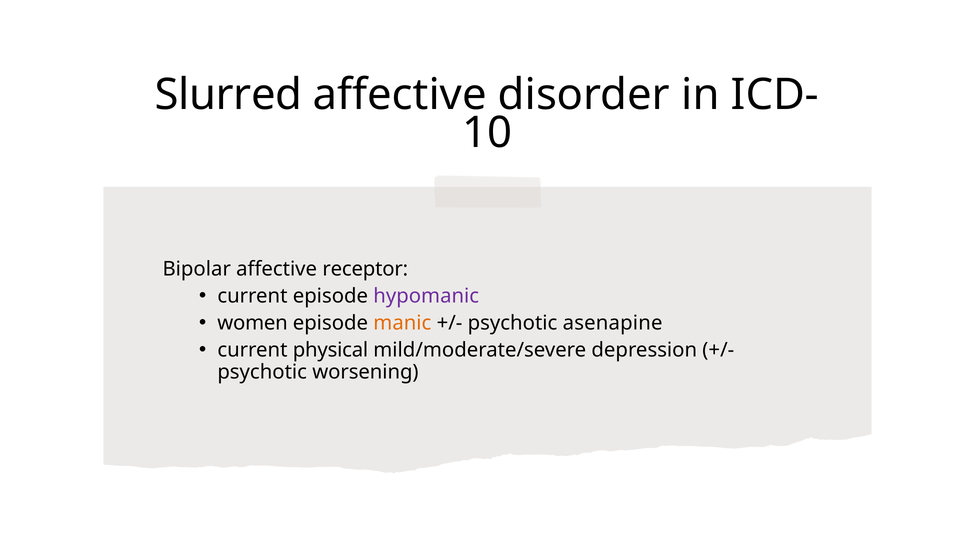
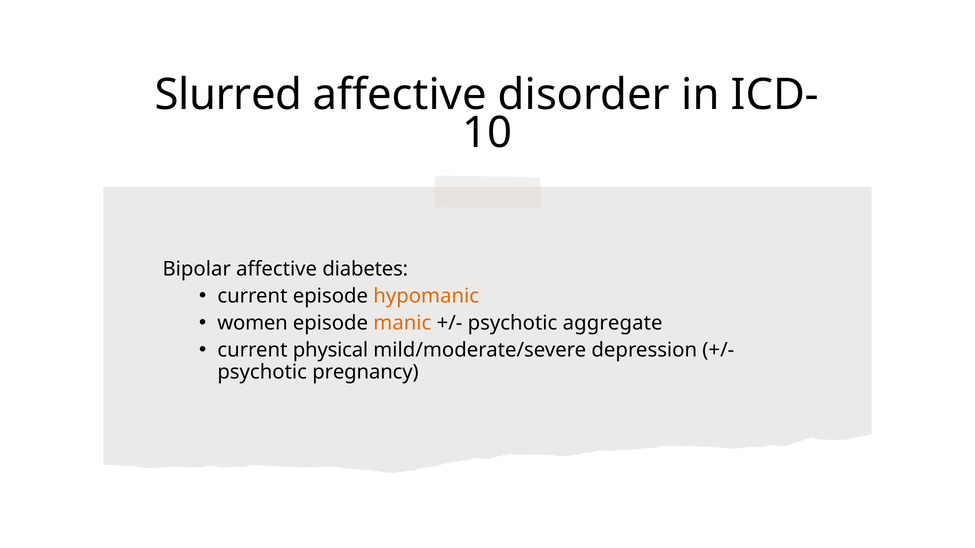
receptor: receptor -> diabetes (365, 269)
hypomanic colour: purple -> orange (426, 296)
asenapine: asenapine -> aggregate (613, 323)
worsening: worsening -> pregnancy (365, 372)
